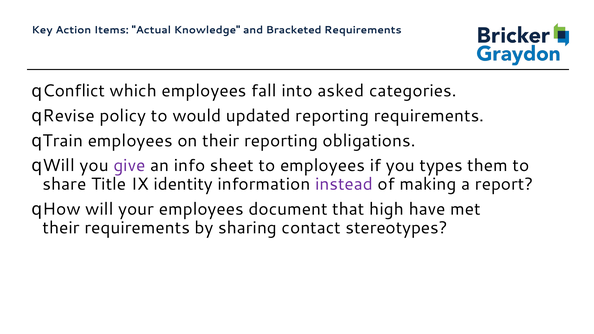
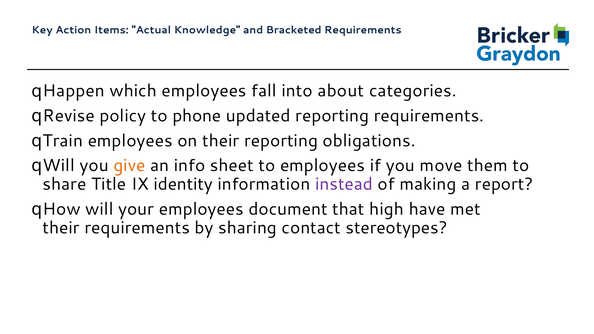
Conflict: Conflict -> Happen (74, 91)
asked: asked -> about (341, 91)
would: would -> phone (197, 116)
give colour: purple -> orange (129, 166)
types: types -> move (441, 166)
